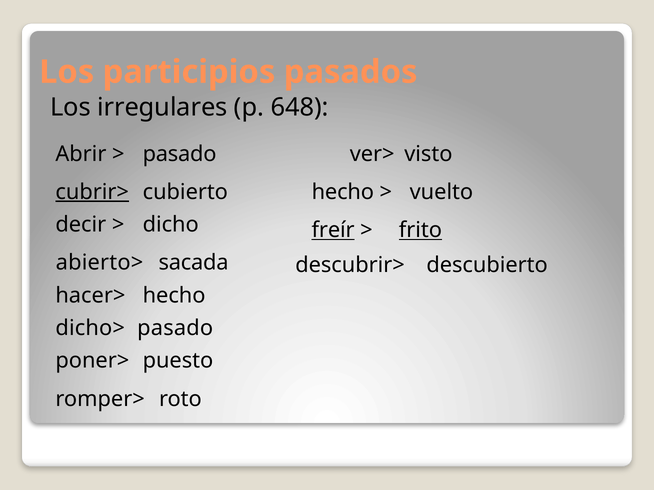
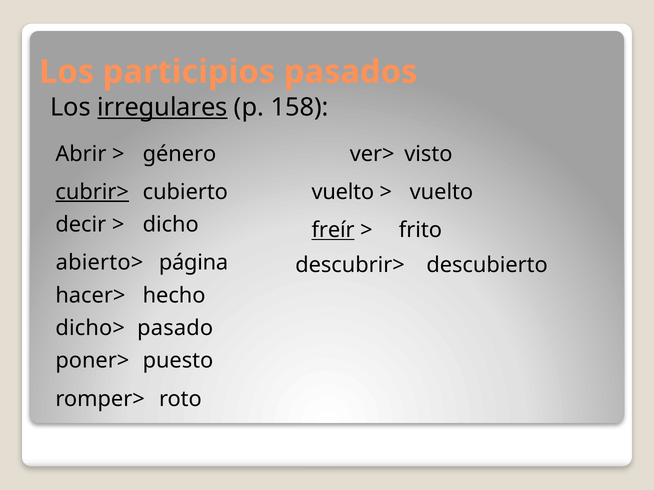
irregulares underline: none -> present (162, 107)
648: 648 -> 158 (300, 107)
pasado: pasado -> género (179, 154)
hecho: hecho -> vuelto (343, 192)
frito underline: present -> none (420, 230)
sacada: sacada -> página (194, 263)
